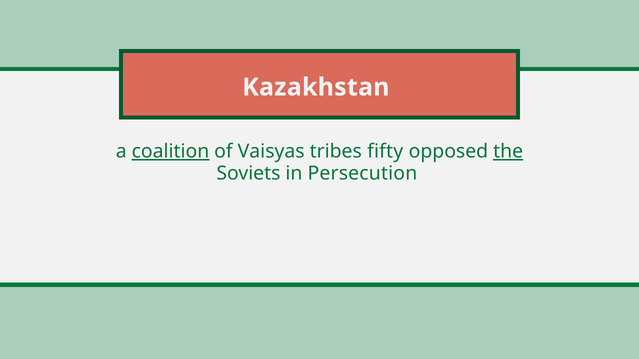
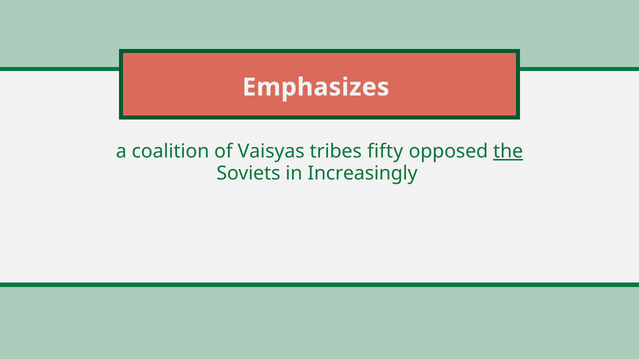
Kazakhstan: Kazakhstan -> Emphasizes (316, 87)
coalition underline: present -> none (170, 152)
Persecution: Persecution -> Increasingly (363, 174)
